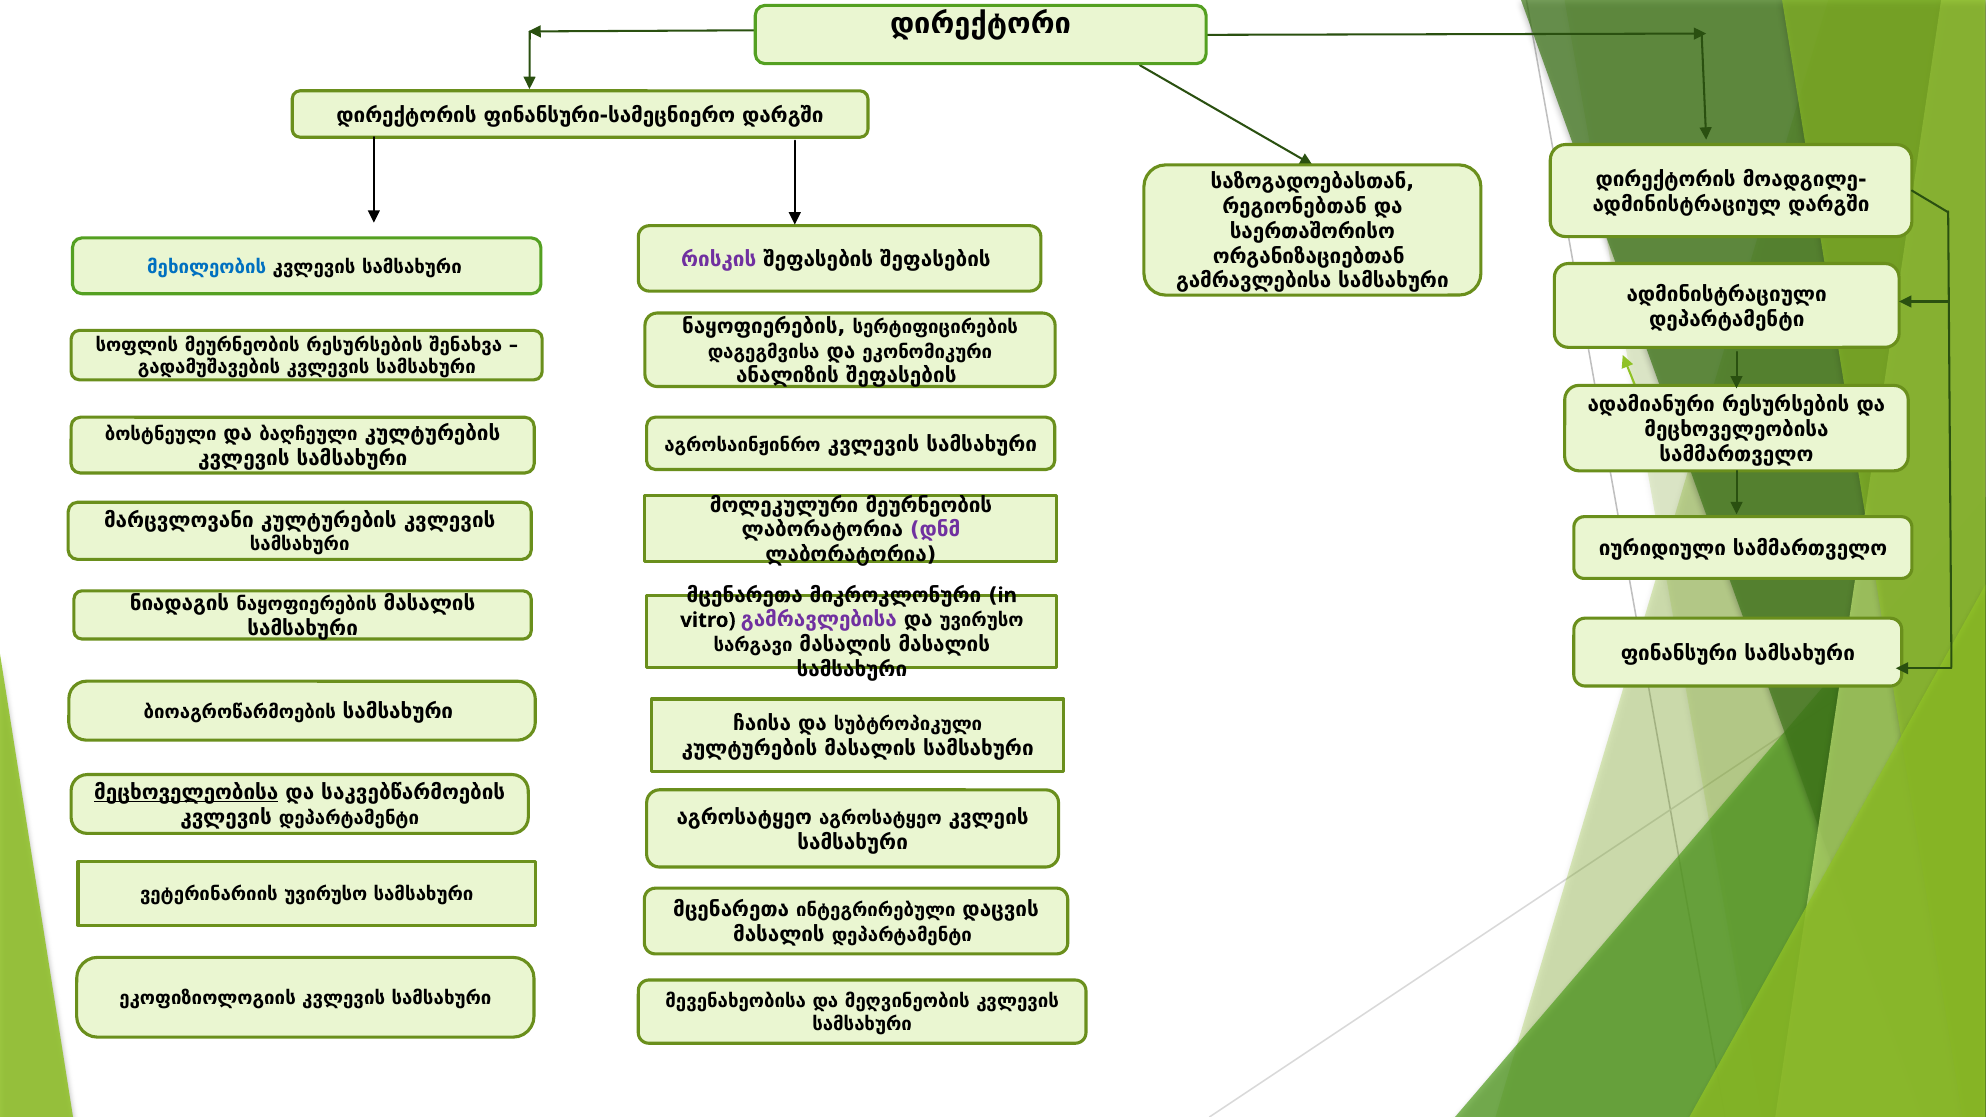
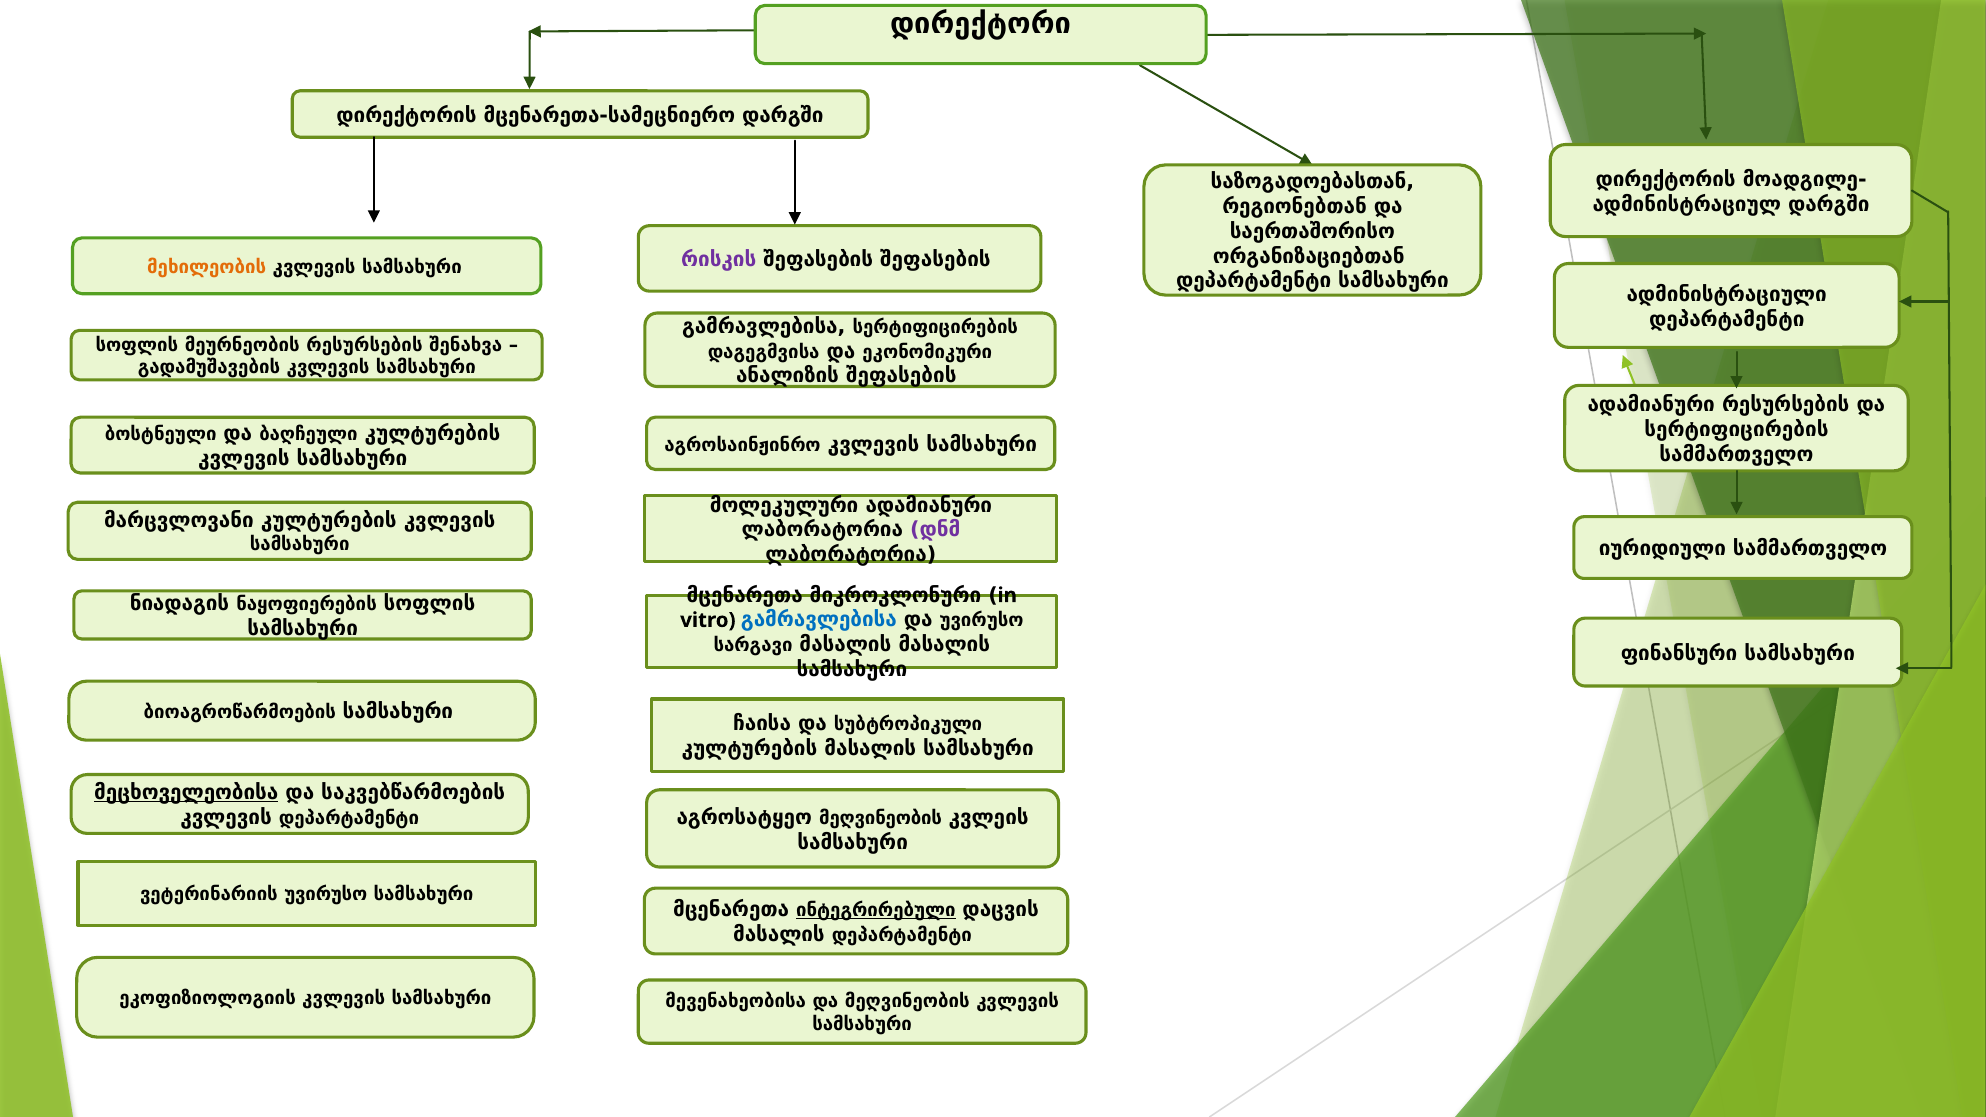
ფინანსური-სამეცნიერო: ფინანსური-სამეცნიერო -> მცენარეთა-სამეცნიერო (609, 115)
მეხილეობის colour: blue -> orange (207, 267)
გამრავლებისა: გამრავლებისა -> დეპარტამენტი (1254, 281)
ნაყოფიერების: ნაყოფიერების -> გამრავლებისა (764, 326)
მეცხოველეობისა: მეცხოველეობისა -> სერტიფიცირების (1736, 430)
მოლეკულური მეურნეობის: მეურნეობის -> ადამიანური (929, 505)
ნაყოფიერების მასალის: მასალის -> სოფლის (429, 604)
გამრავლებისა colour: purple -> blue (819, 620)
აგროსატყეო აგროსატყეო: აგროსატყეო -> მეღვინეობის (881, 818)
ინტეგრირებული underline: none -> present (876, 911)
